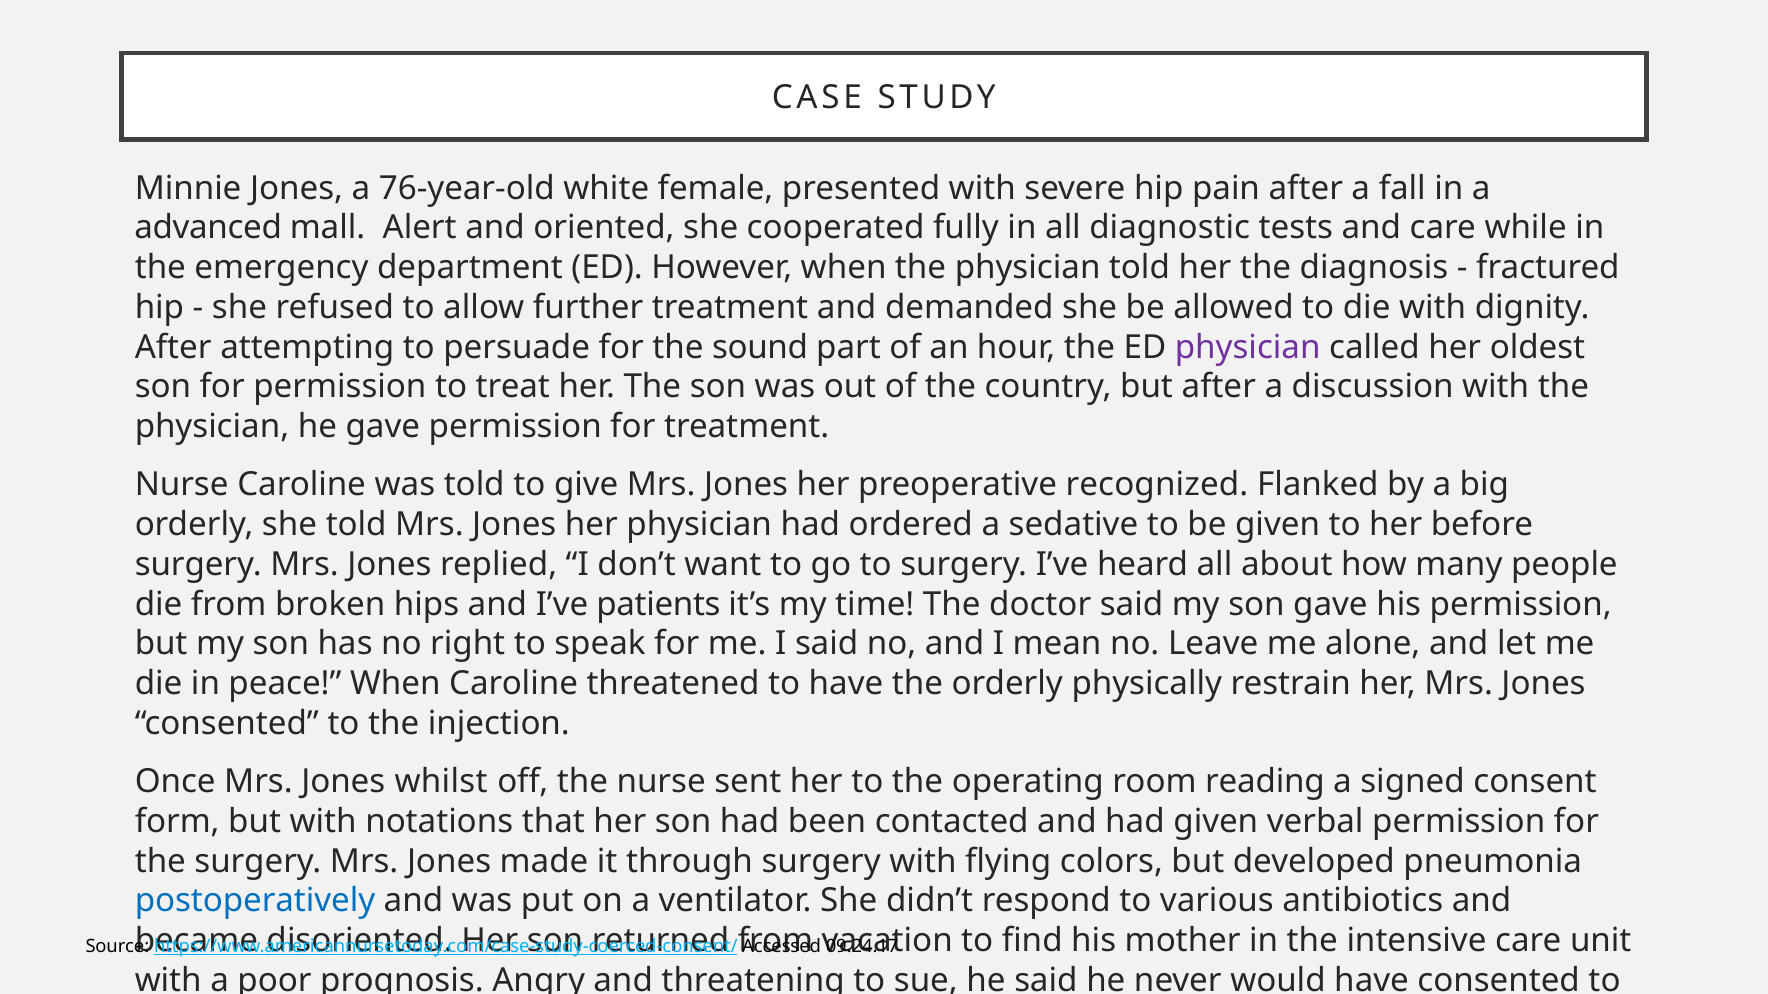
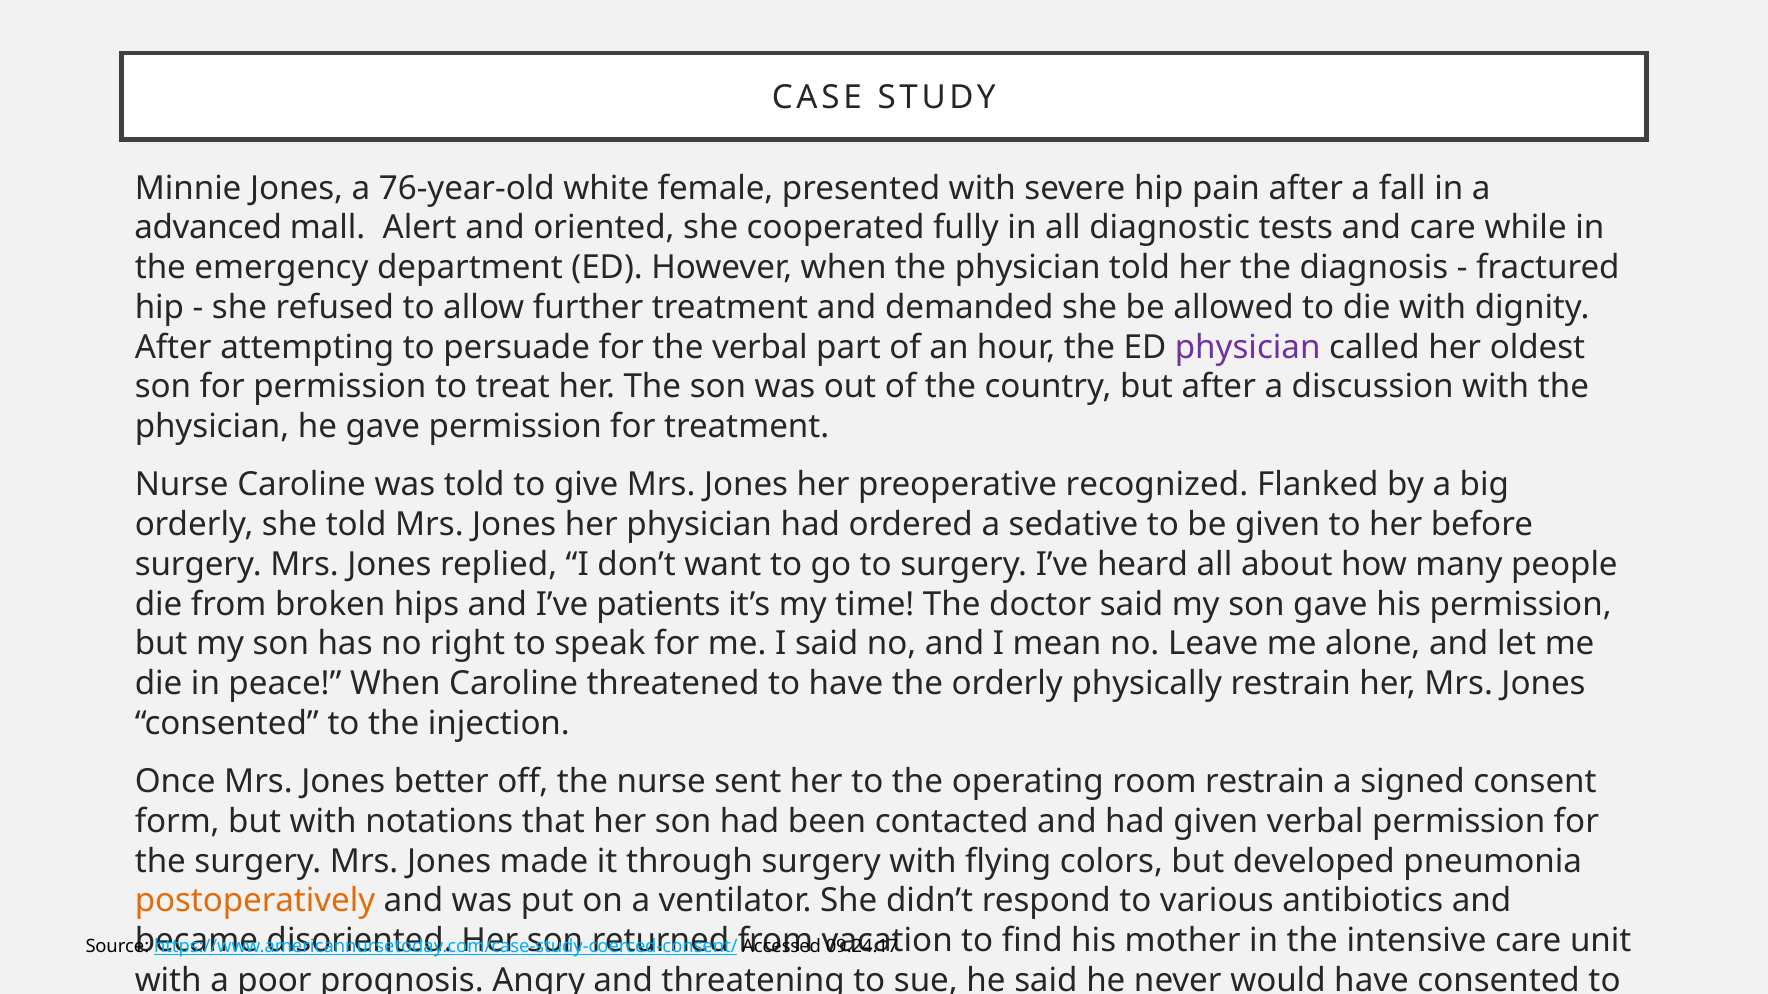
the sound: sound -> verbal (760, 347)
whilst: whilst -> better (441, 782)
room reading: reading -> restrain (1265, 782)
postoperatively colour: blue -> orange (255, 901)
